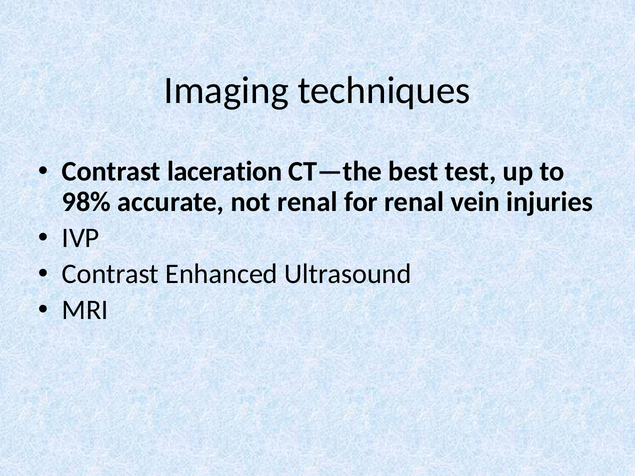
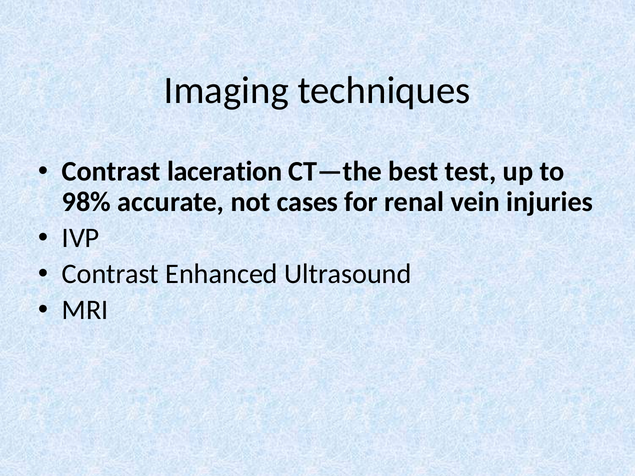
not renal: renal -> cases (308, 202)
